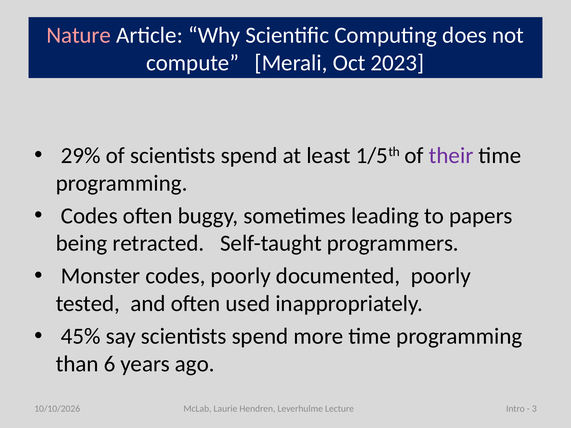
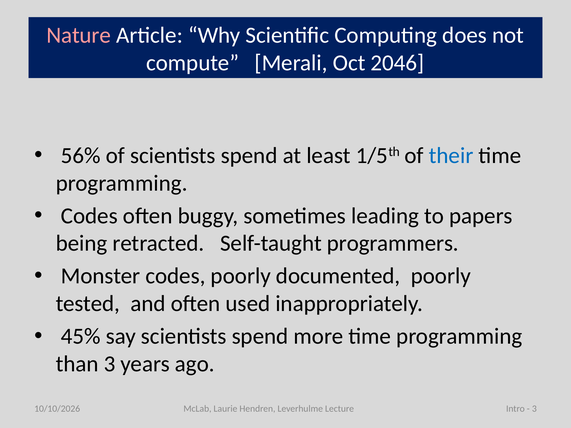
2023: 2023 -> 2046 (397, 63)
29%: 29% -> 56% (81, 156)
their colour: purple -> blue (451, 156)
than 6: 6 -> 3 (109, 364)
